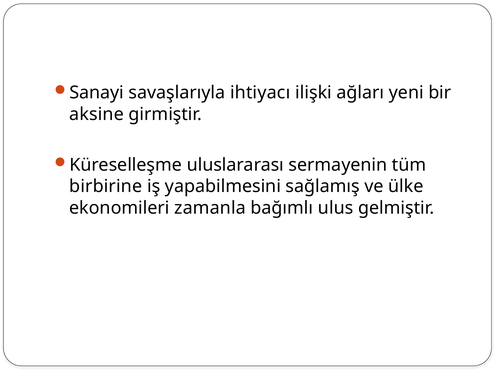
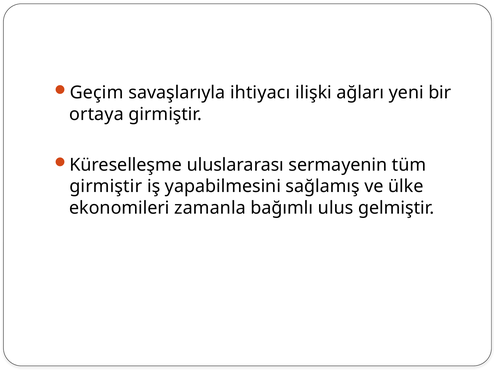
Sanayi: Sanayi -> Geçim (97, 93)
aksine: aksine -> ortaya (97, 114)
birbirine: birbirine -> girmiştir (106, 187)
